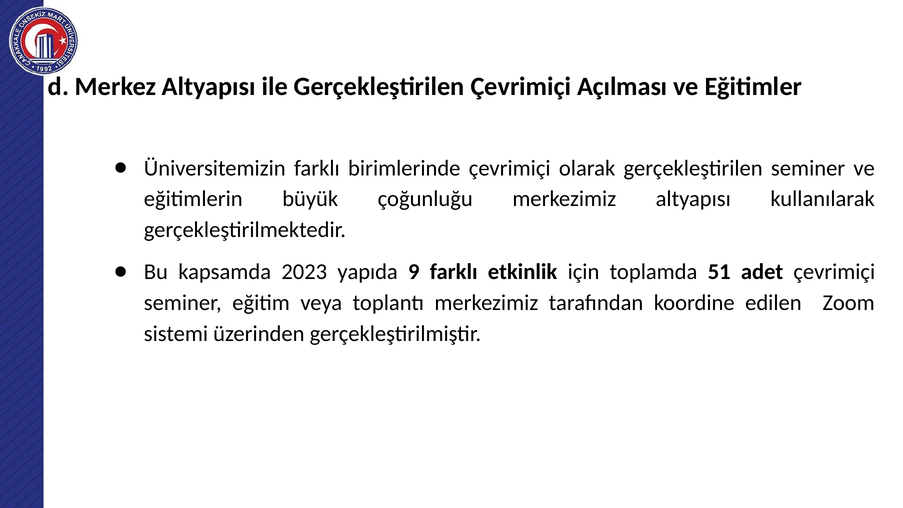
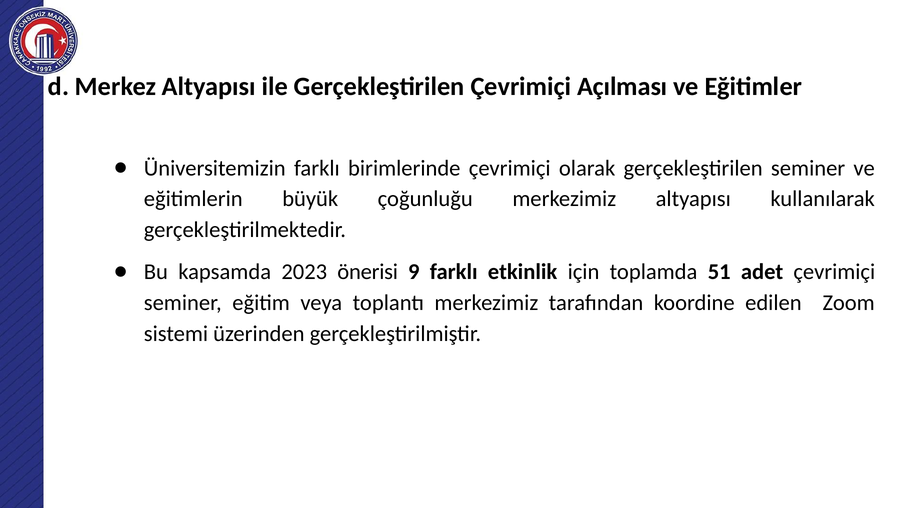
yapıda: yapıda -> önerisi (368, 272)
